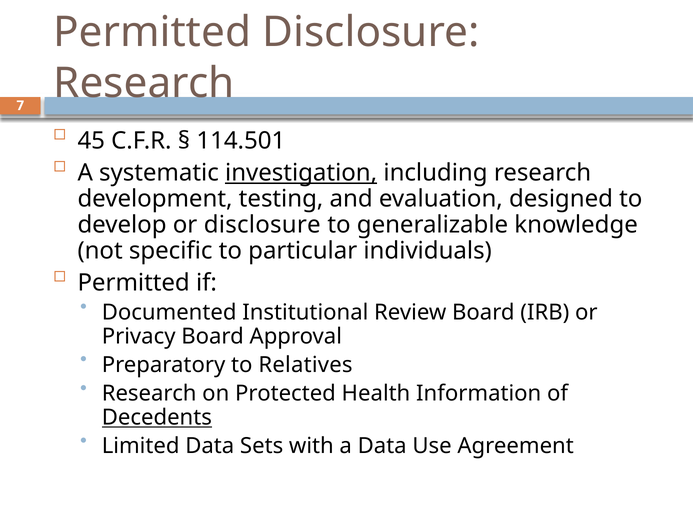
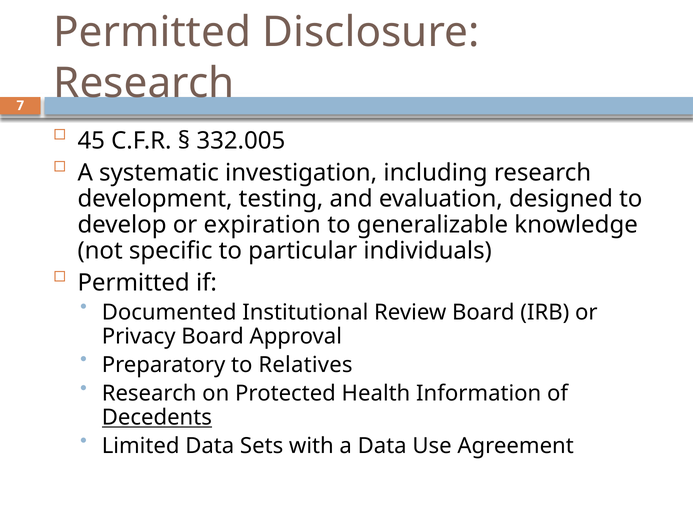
114.501: 114.501 -> 332.005 (241, 141)
investigation underline: present -> none (301, 173)
or disclosure: disclosure -> expiration (262, 225)
